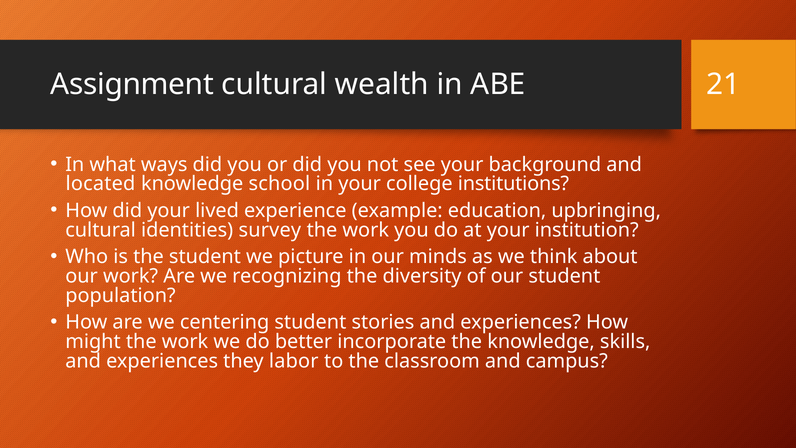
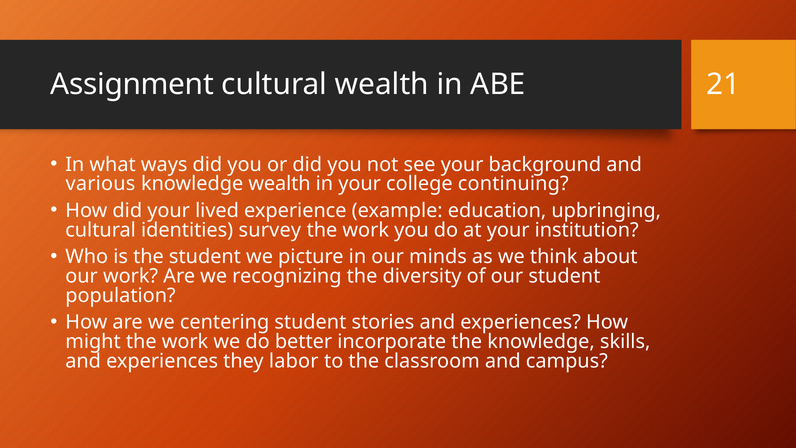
located: located -> various (100, 184)
knowledge school: school -> wealth (280, 184)
institutions: institutions -> continuing (513, 184)
